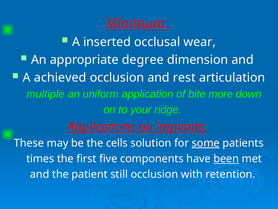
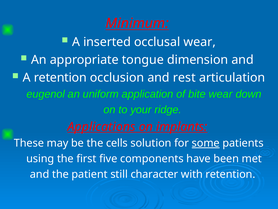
degree: degree -> tongue (143, 60)
A achieved: achieved -> retention (60, 77)
multiple: multiple -> eugenol (46, 94)
bite more: more -> wear (221, 94)
times: times -> using (40, 158)
been underline: present -> none (226, 158)
still occlusion: occlusion -> character (154, 174)
